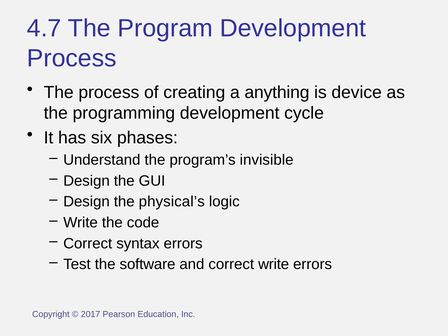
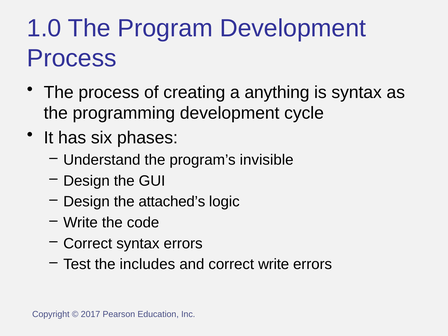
4.7: 4.7 -> 1.0 (44, 28)
is device: device -> syntax (357, 92)
physical’s: physical’s -> attached’s (172, 202)
software: software -> includes (147, 264)
